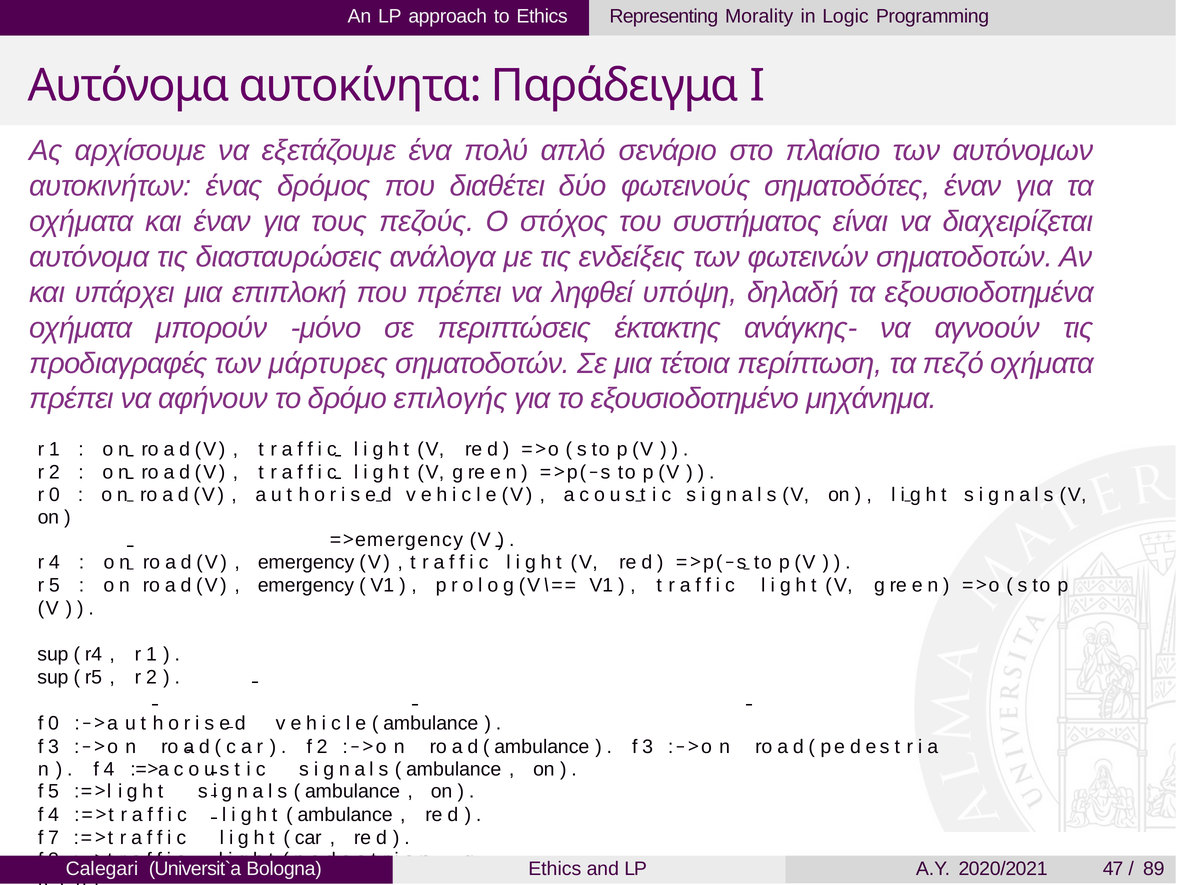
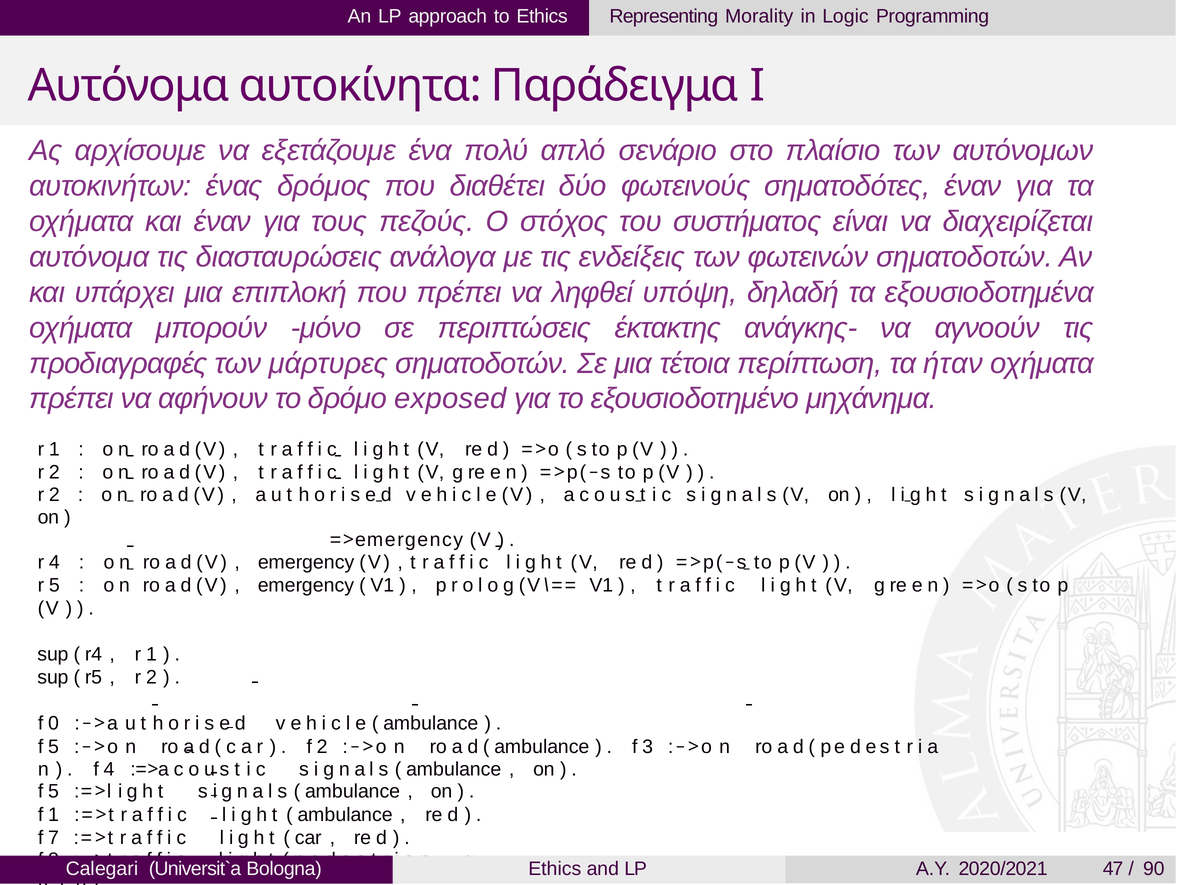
πεζό: πεζό -> ήταν (953, 363)
επιλογής: επιλογής -> exposed (451, 399)
0: 0 -> 2 (54, 495)
3: 3 -> 5 (53, 747)
4: 4 -> 1 (53, 815)
89: 89 -> 90 (1154, 869)
